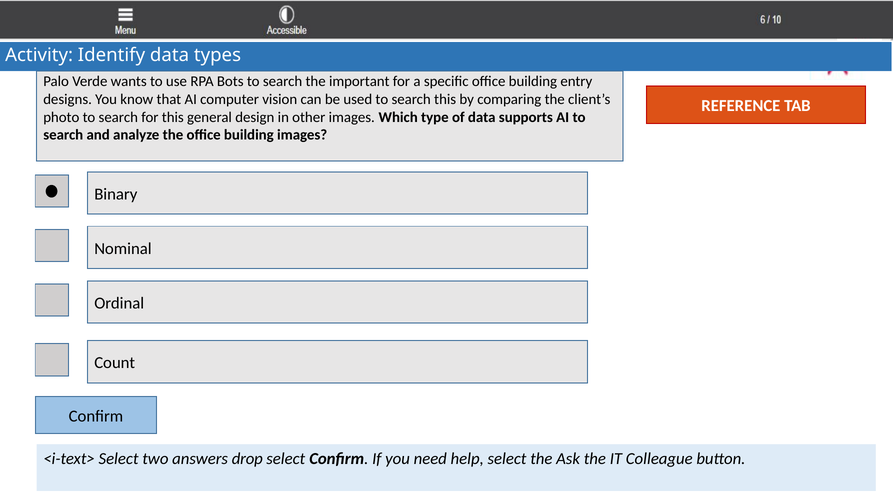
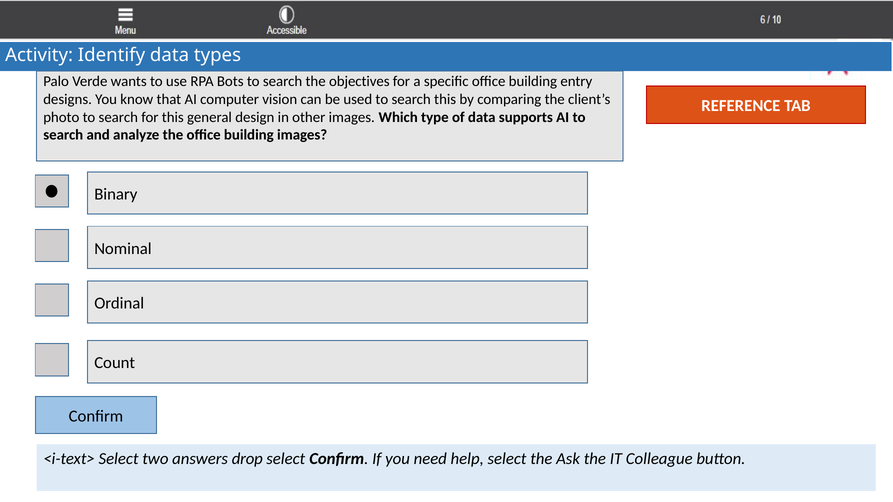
important: important -> objectives (359, 81)
